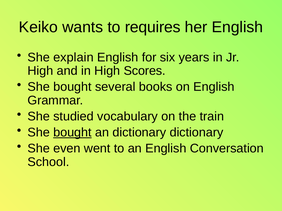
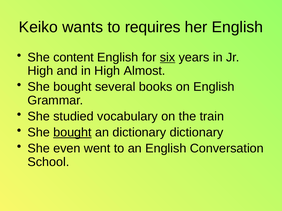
explain: explain -> content (74, 57)
six underline: none -> present (168, 57)
Scores: Scores -> Almost (145, 71)
